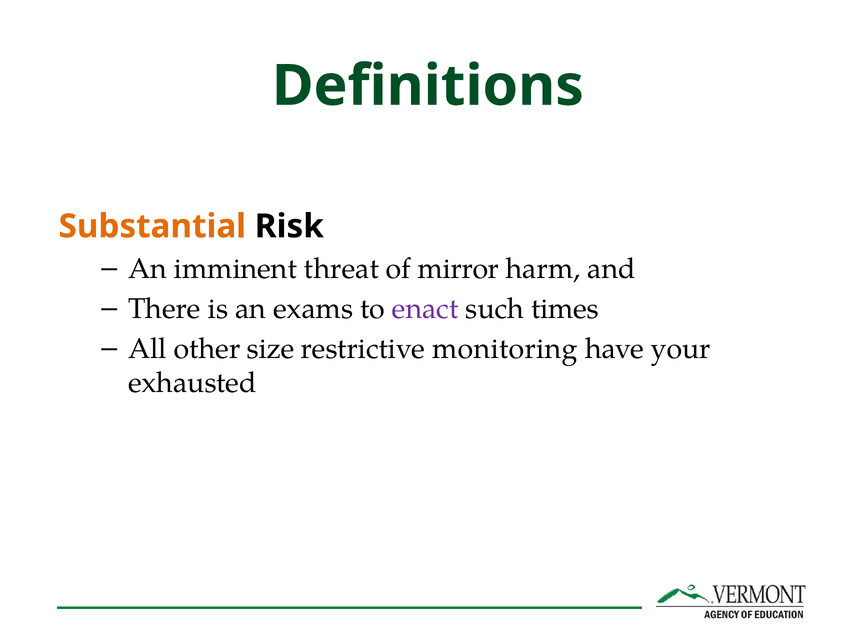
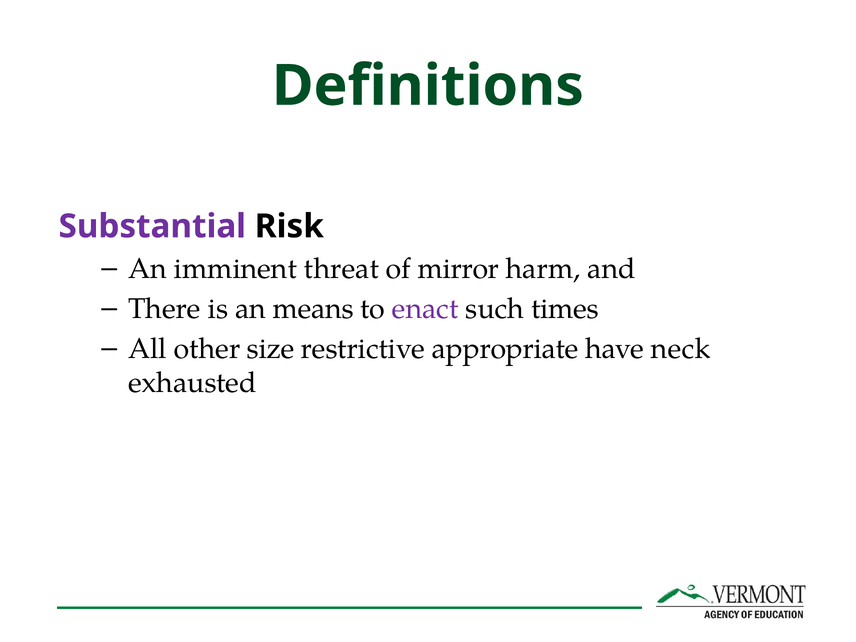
Substantial colour: orange -> purple (152, 226)
exams: exams -> means (313, 309)
monitoring: monitoring -> appropriate (505, 349)
your: your -> neck (681, 349)
